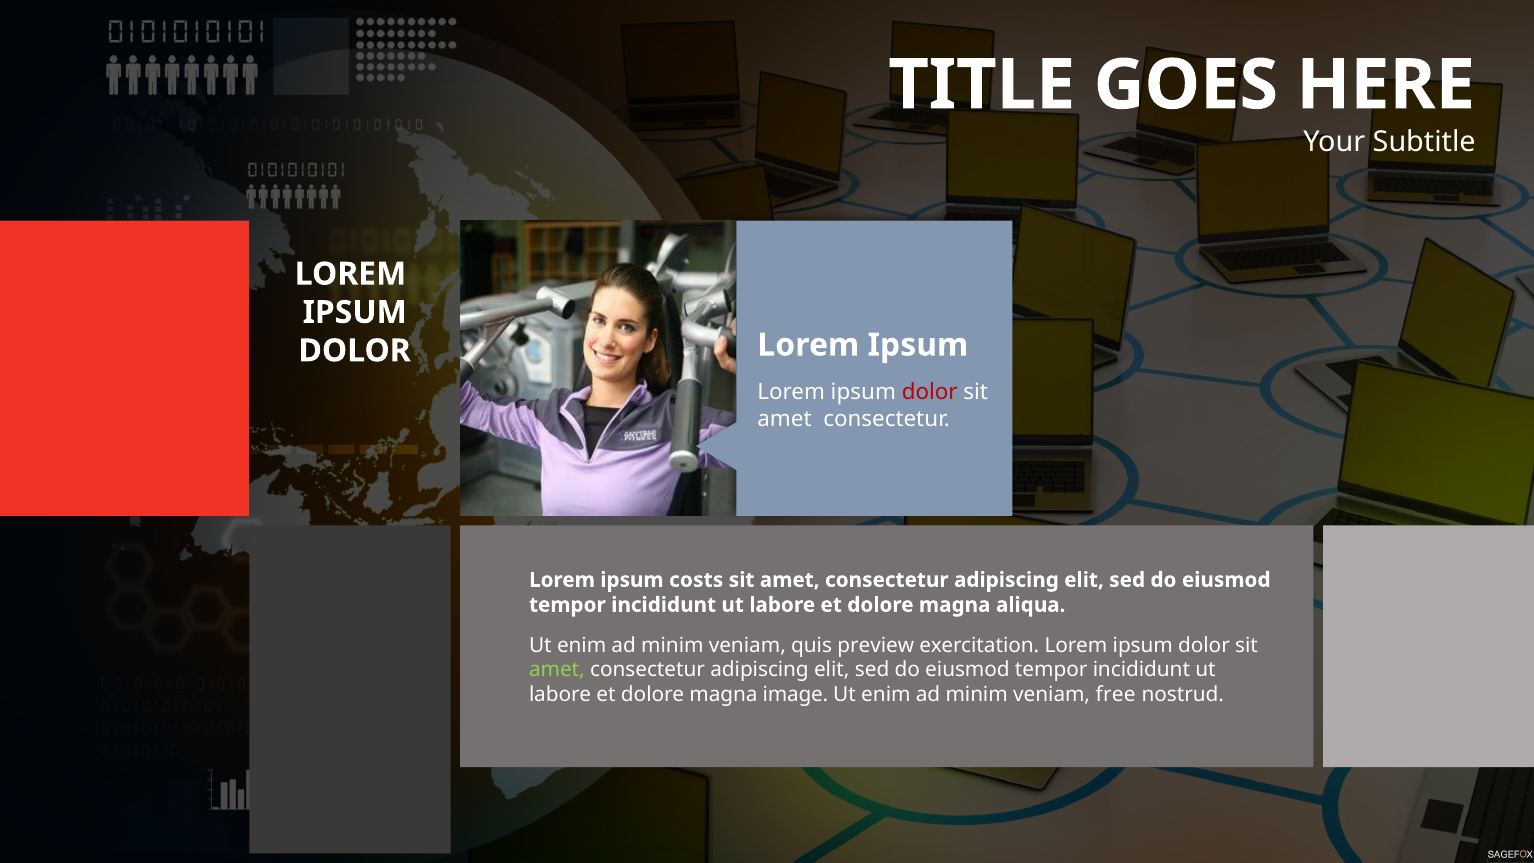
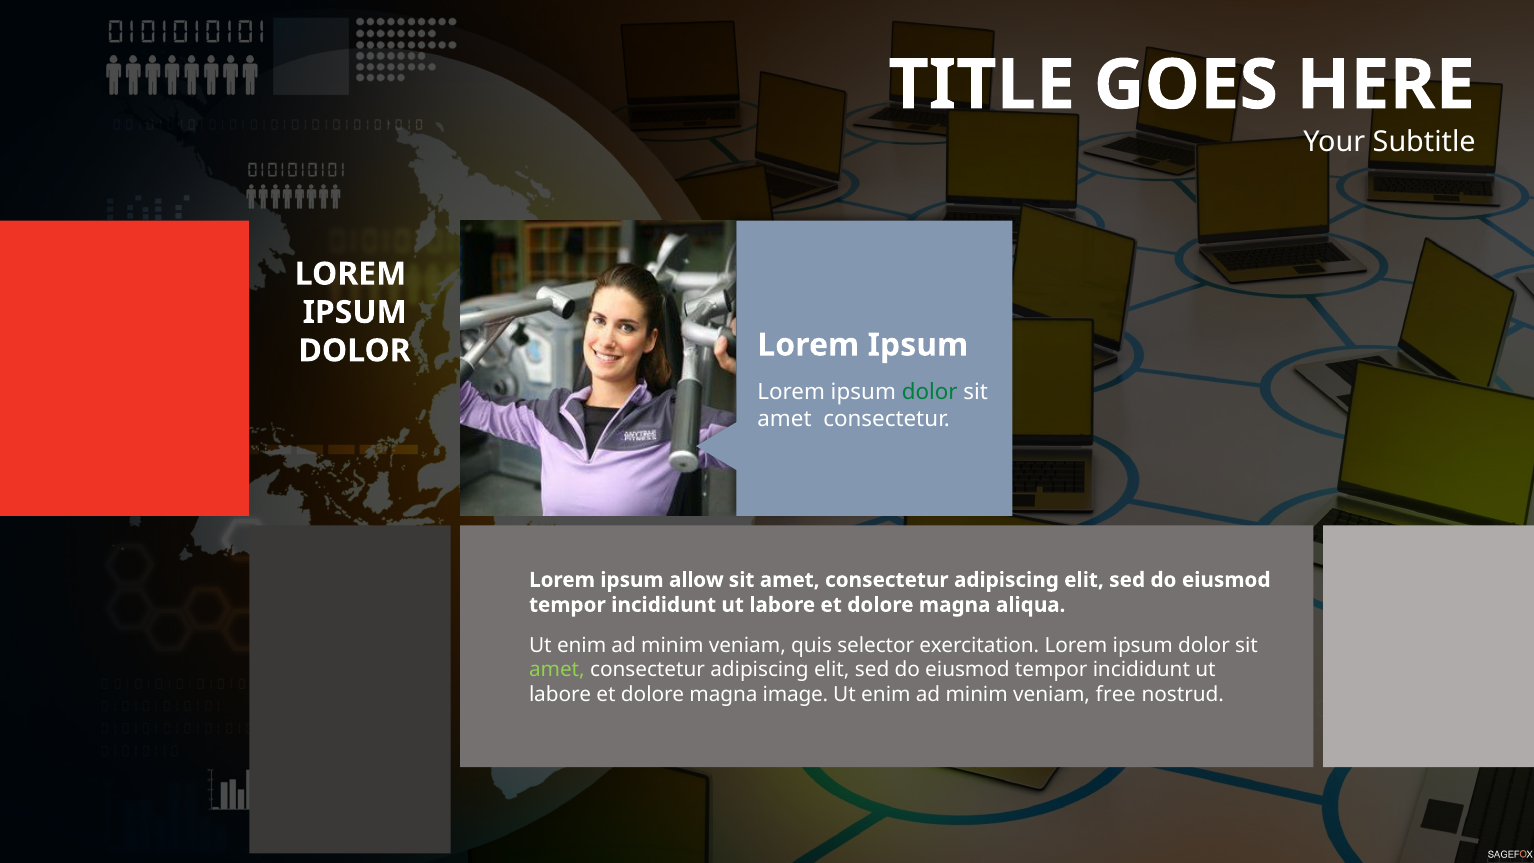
dolor colour: red -> green (930, 392)
costs: costs -> allow (696, 580)
preview: preview -> selector (876, 645)
